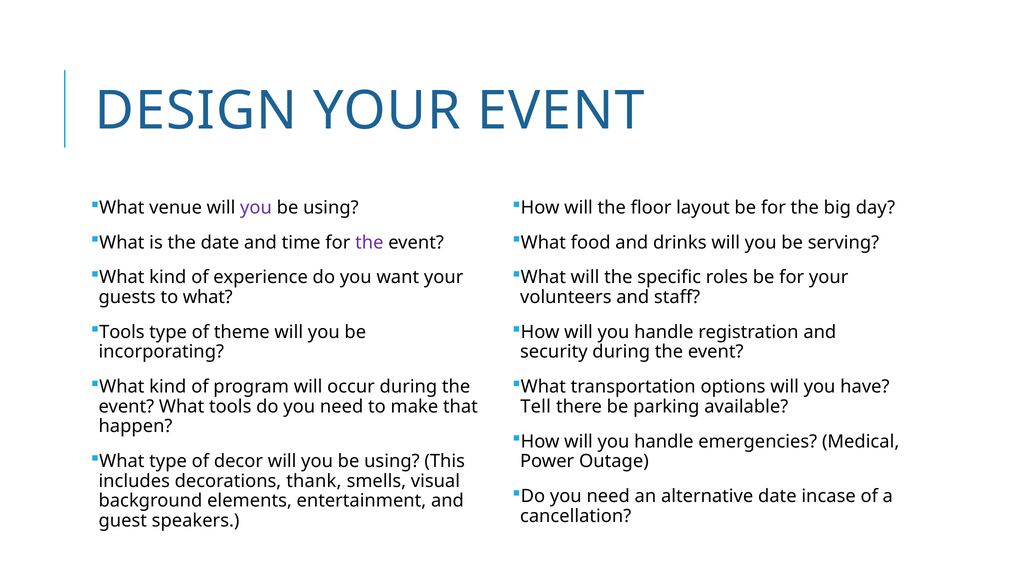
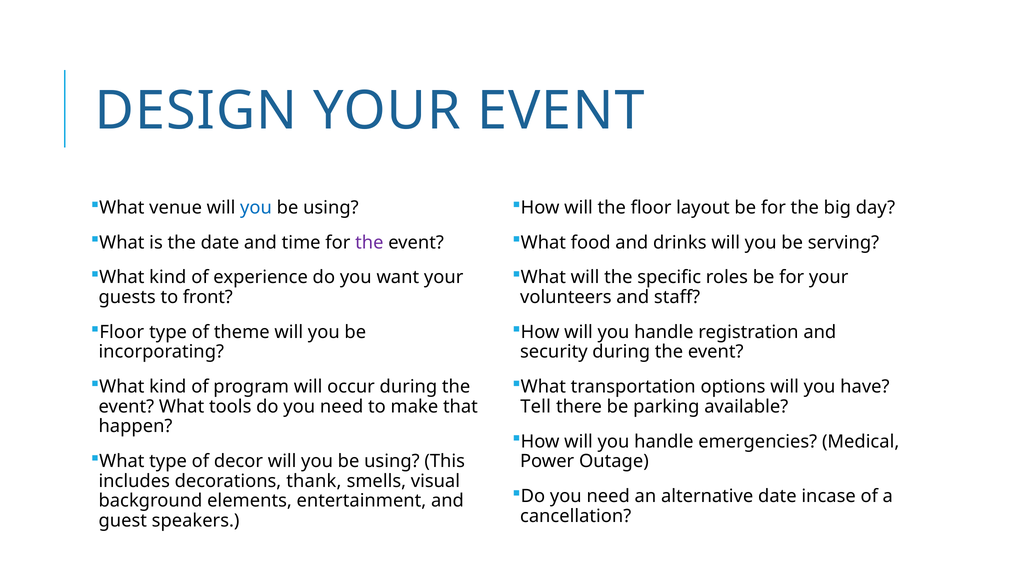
you colour: purple -> blue (256, 208)
to what: what -> front (208, 297)
Tools: Tools -> Floor (122, 332)
